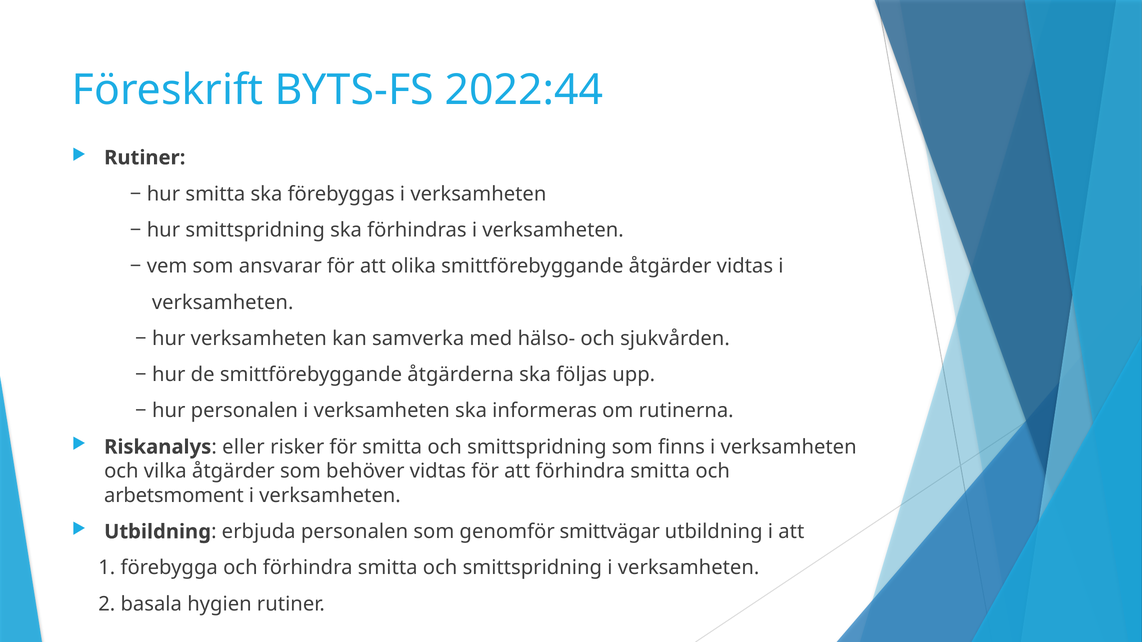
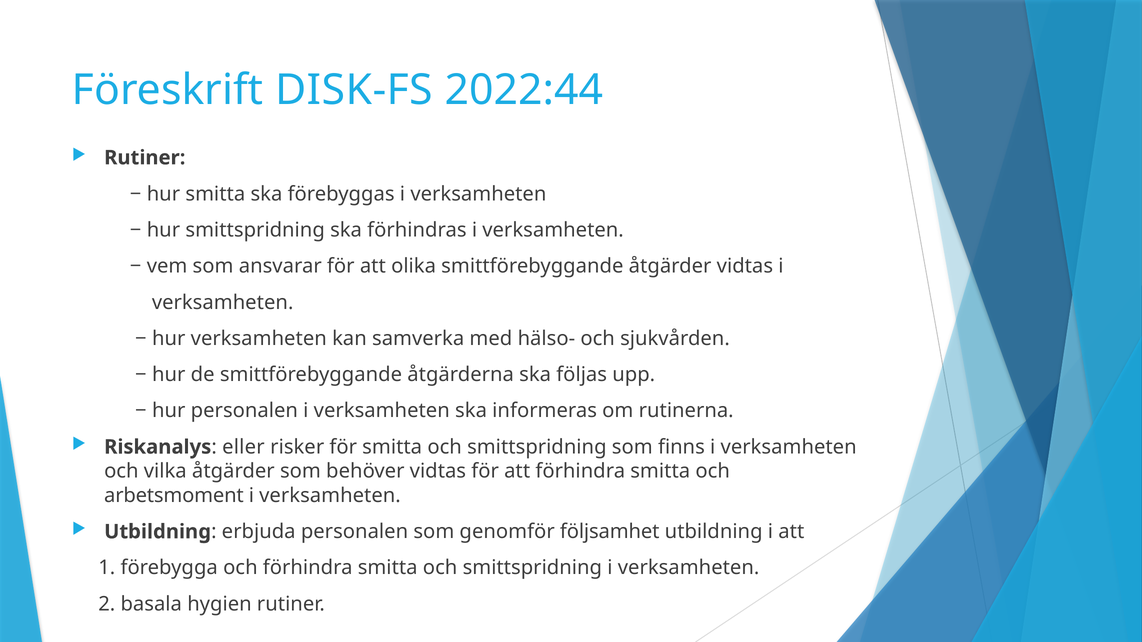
BYTS-FS: BYTS-FS -> DISK-FS (354, 90)
smittvägar: smittvägar -> följsamhet (610, 532)
